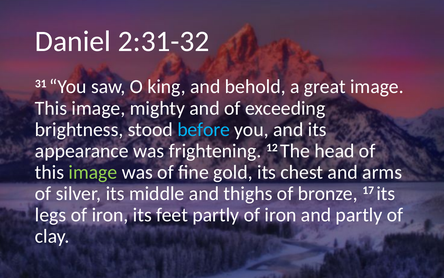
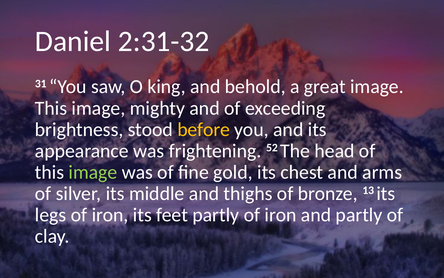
before colour: light blue -> yellow (204, 129)
12: 12 -> 52 (272, 147)
17: 17 -> 13 (368, 190)
